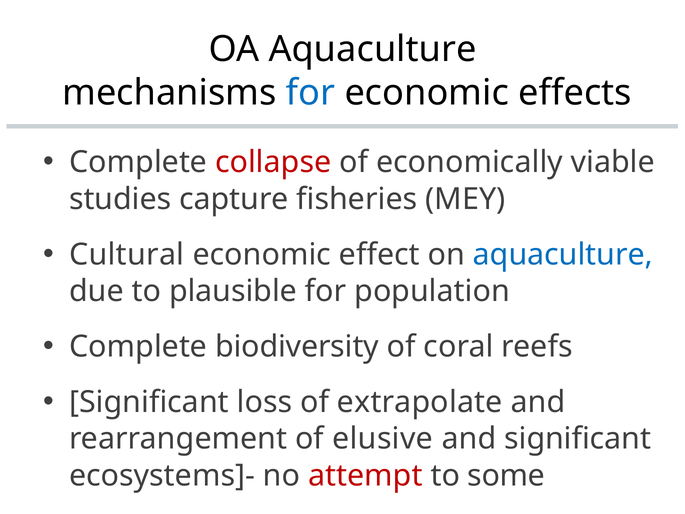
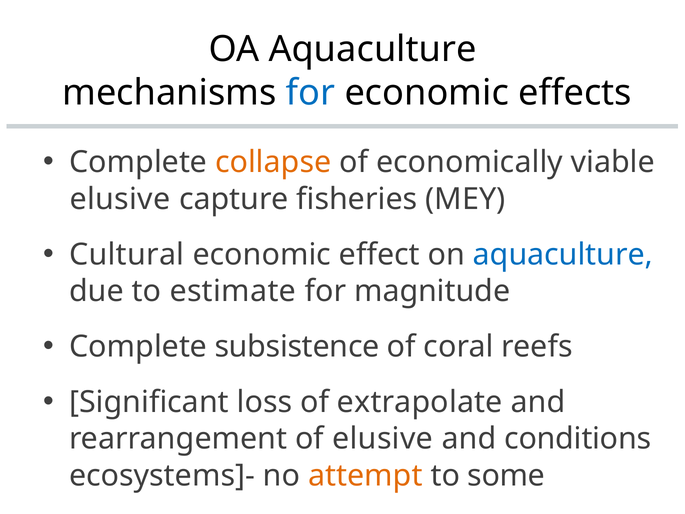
collapse colour: red -> orange (273, 162)
studies: studies -> elusive (120, 199)
plausible: plausible -> estimate (233, 291)
population: population -> magnitude (432, 291)
biodiversity: biodiversity -> subsistence (297, 347)
and significant: significant -> conditions (578, 439)
attempt colour: red -> orange (365, 475)
